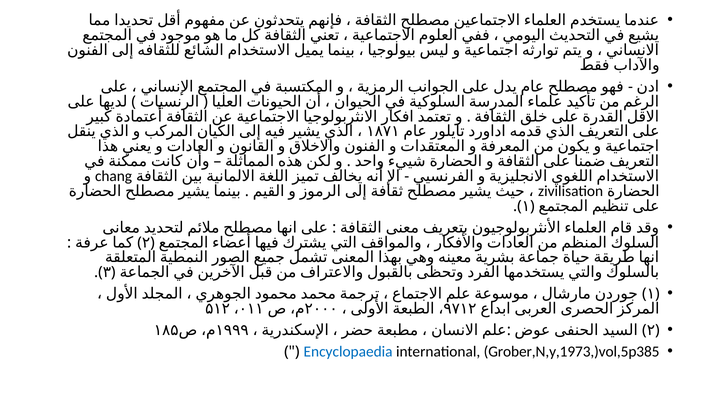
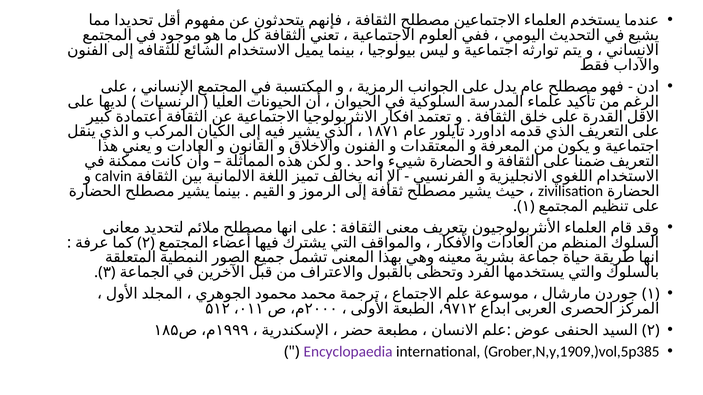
chang: chang -> calvin (113, 176)
Encyclopaedia colour: blue -> purple (348, 352)
Grober,N,y,1973,)vol,5p385: Grober,N,y,1973,)vol,5p385 -> Grober,N,y,1909,)vol,5p385 (572, 352)
